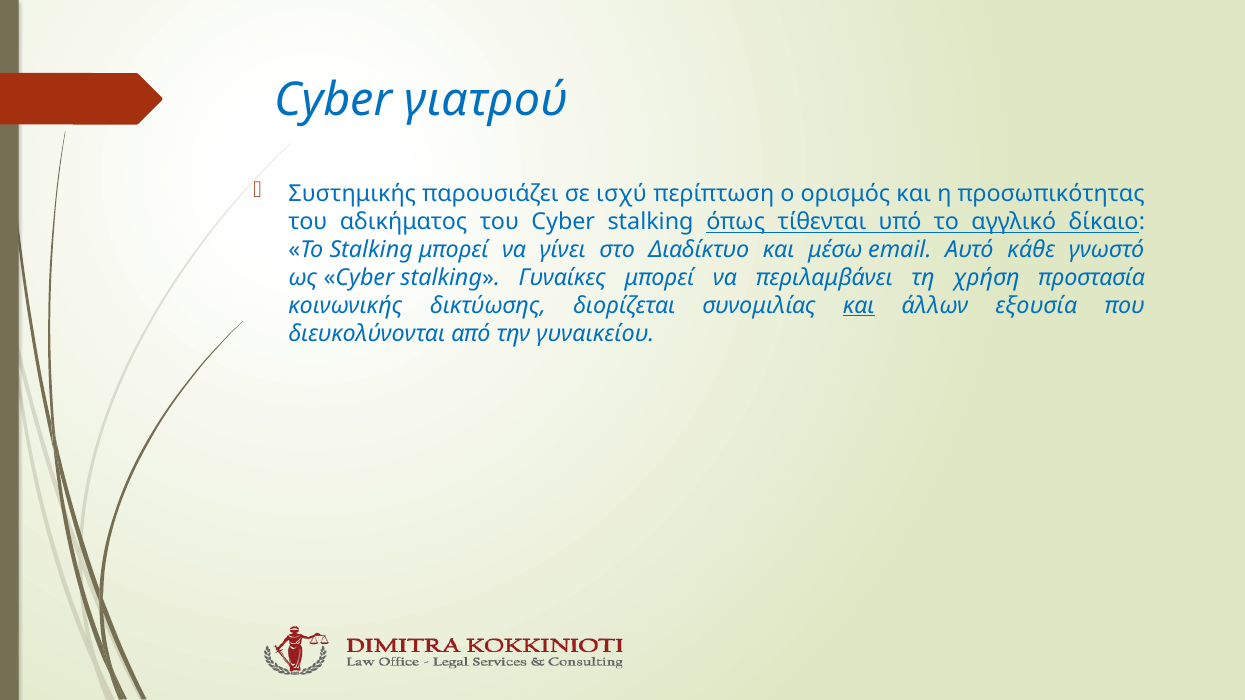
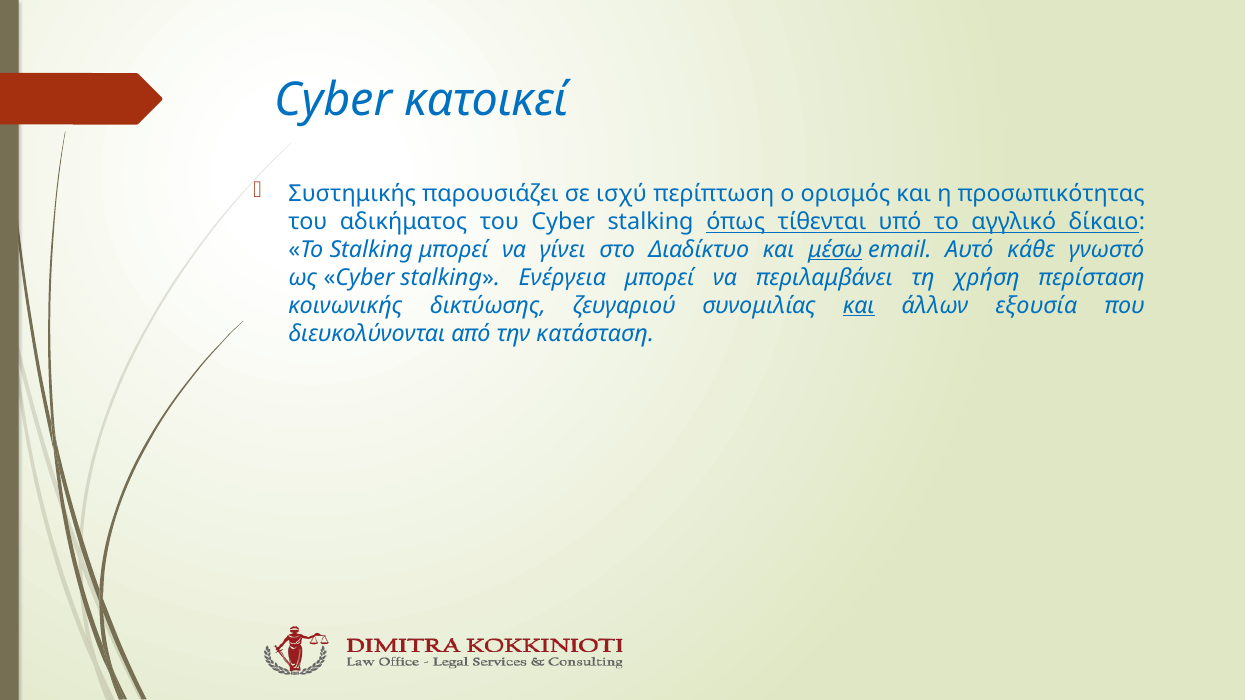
γιατρού: γιατρού -> κατοικεί (486, 100)
μέσω underline: none -> present (835, 250)
Γυναίκες: Γυναίκες -> Ενέργεια (562, 278)
προστασία: προστασία -> περίσταση (1091, 278)
διορίζεται: διορίζεται -> ζευγαριού (624, 306)
γυναικείου: γυναικείου -> κατάσταση (595, 334)
